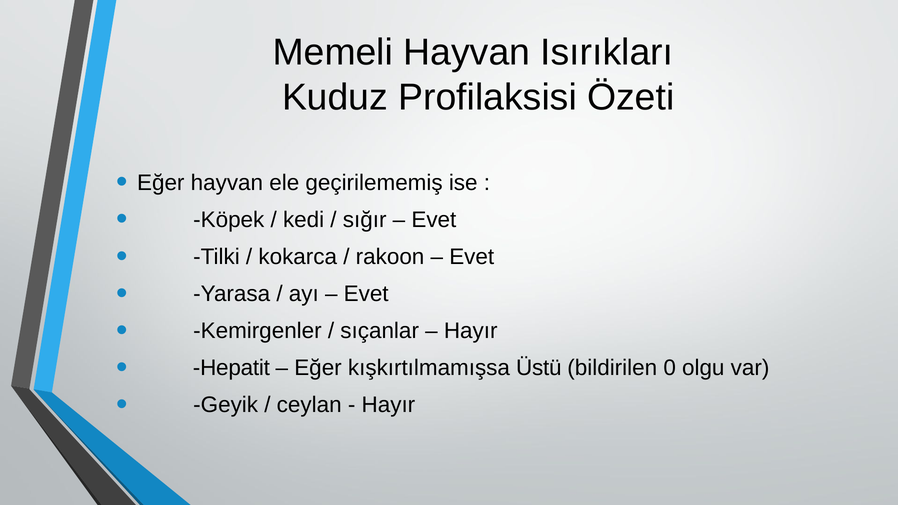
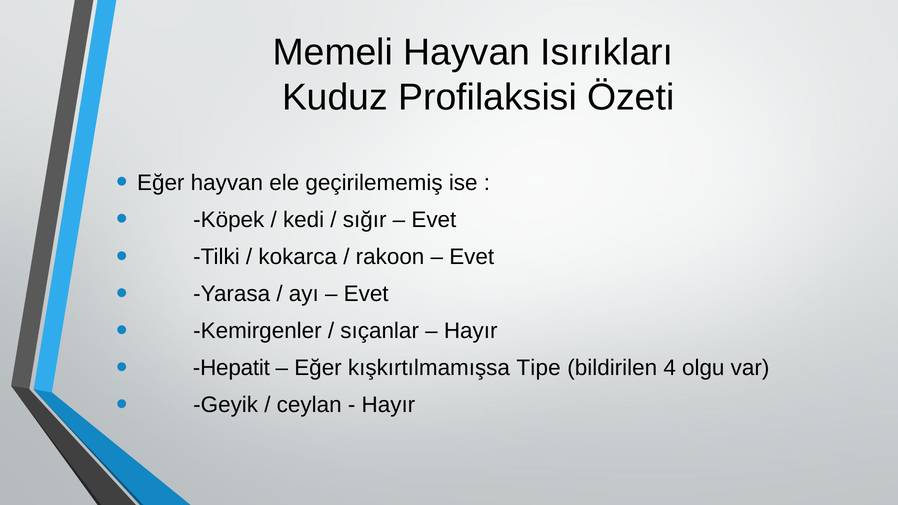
Üstü: Üstü -> Tipe (539, 368)
0: 0 -> 4 (670, 368)
